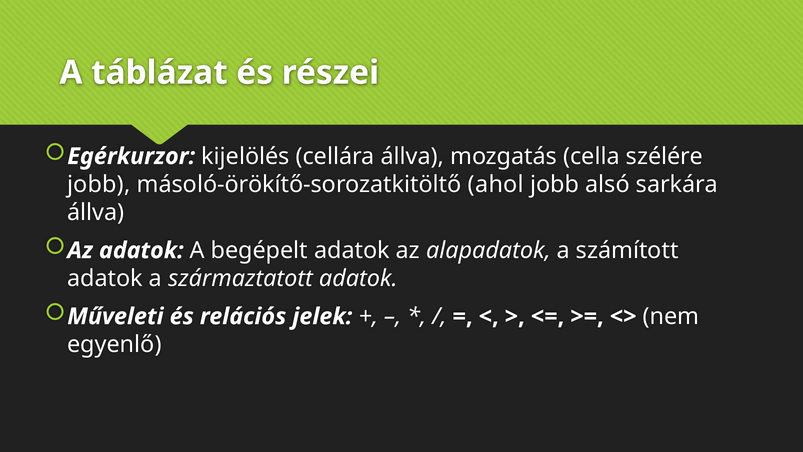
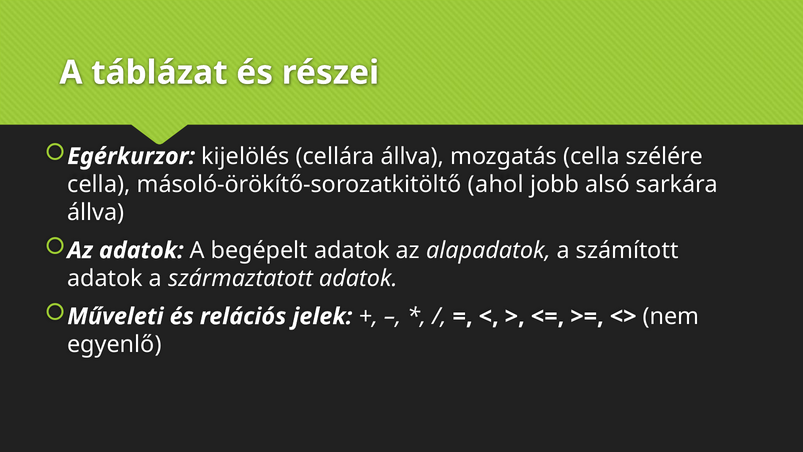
jobb: jobb -> cella (99, 184)
